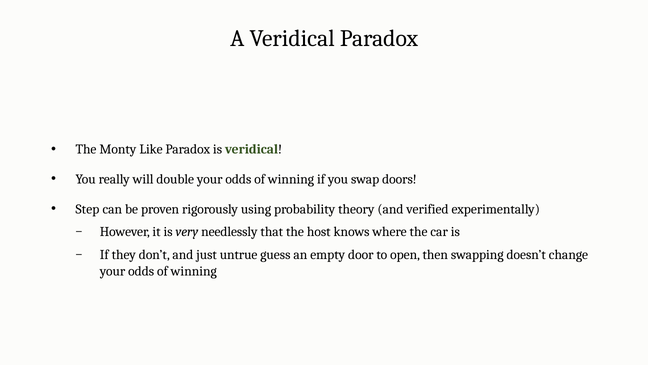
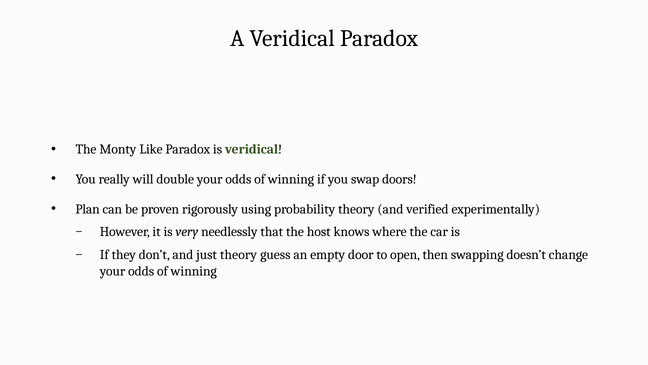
Step: Step -> Plan (88, 209)
just untrue: untrue -> theory (238, 255)
